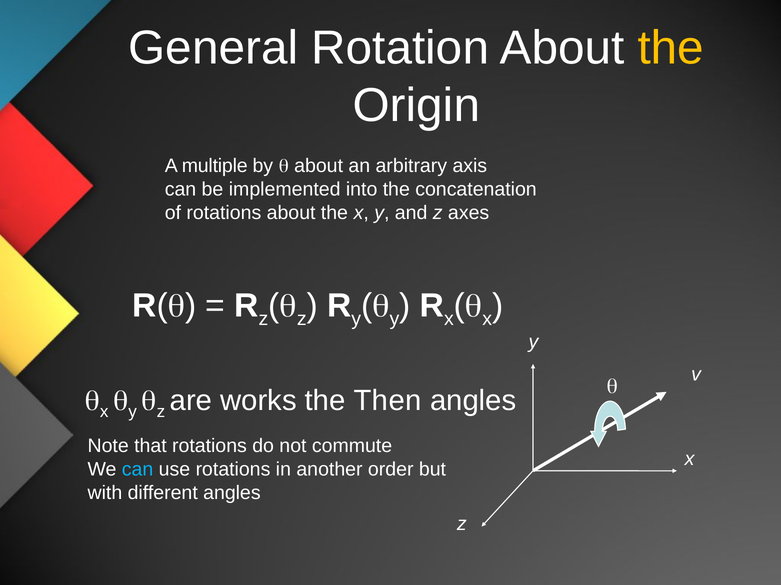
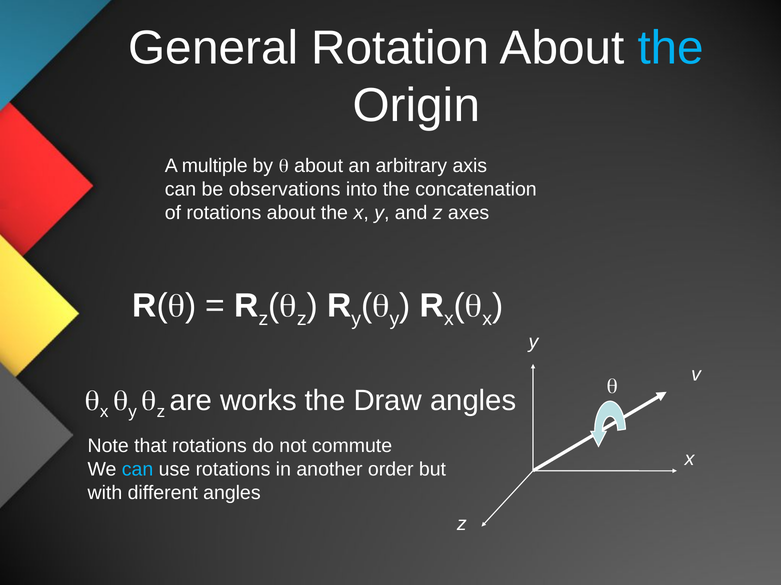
the colour: yellow -> light blue (671, 48)
implemented: implemented -> observations (285, 190)
Then: Then -> Draw (388, 401)
